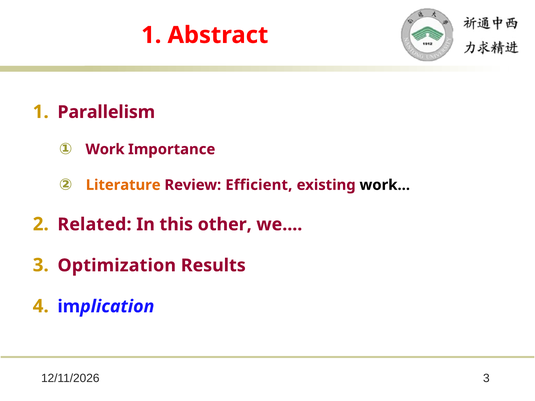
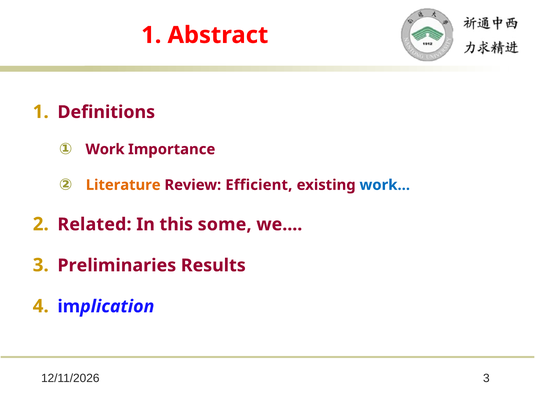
Parallelism: Parallelism -> Definitions (106, 112)
work colour: black -> blue (385, 185)
other: other -> some (225, 225)
Optimization: Optimization -> Preliminaries (117, 266)
